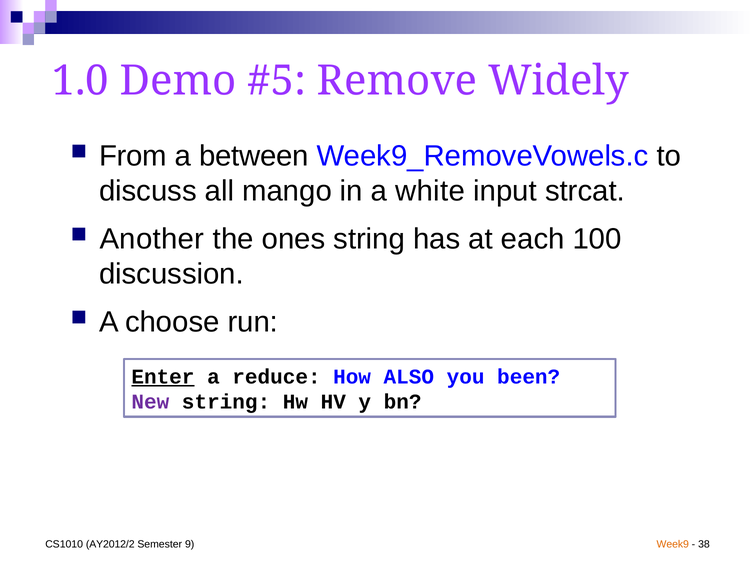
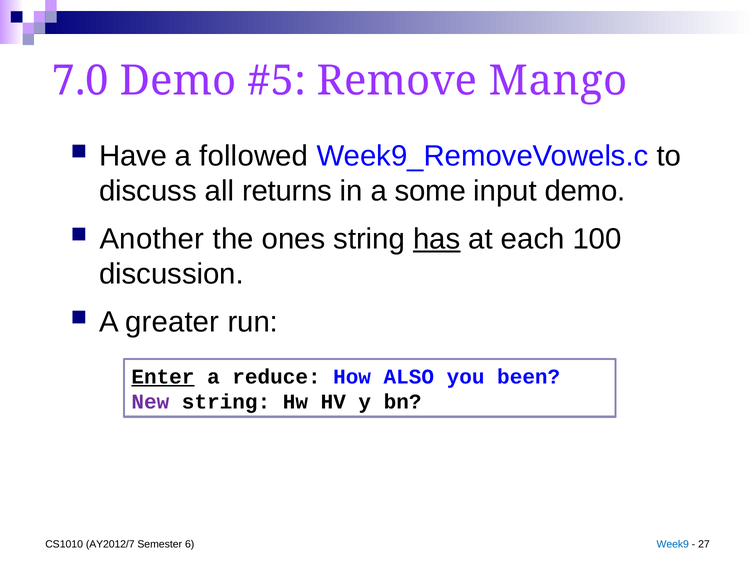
1.0: 1.0 -> 7.0 (80, 81)
Widely: Widely -> Mango (558, 81)
From: From -> Have (133, 156)
between: between -> followed (254, 156)
mango: mango -> returns (287, 191)
white: white -> some (430, 191)
input strcat: strcat -> demo (585, 191)
has underline: none -> present (437, 239)
choose: choose -> greater (172, 322)
AY2012/2: AY2012/2 -> AY2012/7 (110, 544)
9: 9 -> 6 (190, 544)
Week9 colour: orange -> blue (673, 544)
38: 38 -> 27 (704, 544)
